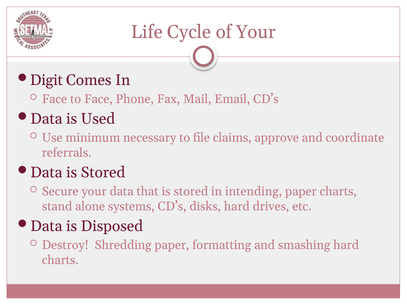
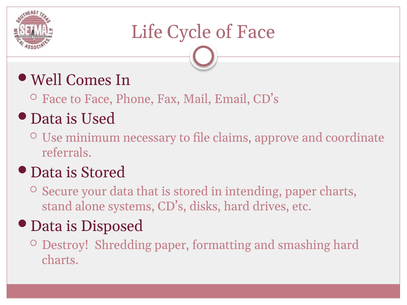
of Your: Your -> Face (256, 32)
Digit: Digit -> Well (46, 80)
